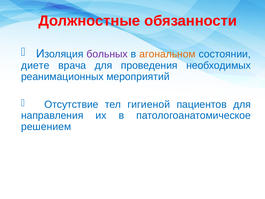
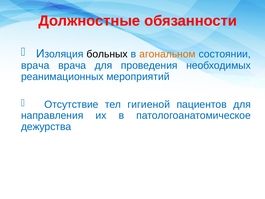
больных colour: purple -> black (107, 54)
диете: диете -> врача (35, 65)
решением: решением -> дежурства (46, 126)
